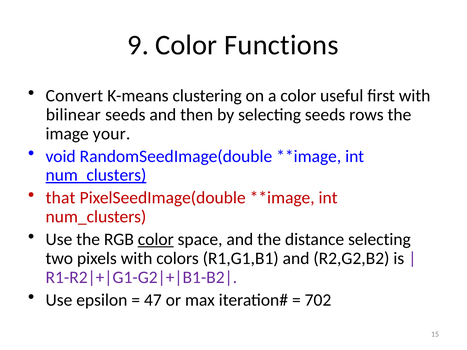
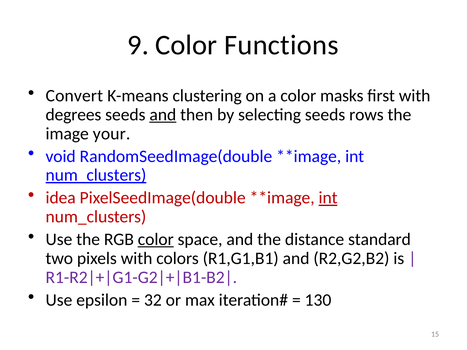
useful: useful -> masks (342, 96)
bilinear: bilinear -> degrees (73, 115)
and underline: none -> present (163, 115)
that: that -> idea (61, 198)
int underline: none -> present (328, 198)
distance selecting: selecting -> standard (379, 240)
47: 47 -> 32 (153, 300)
702: 702 -> 130 (318, 300)
